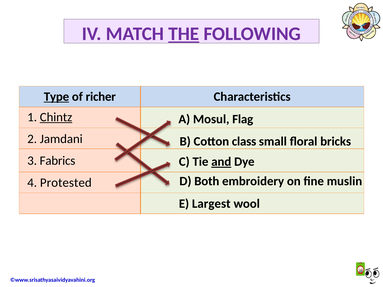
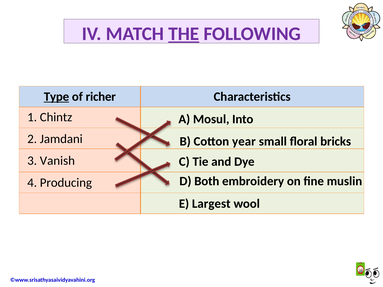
Chintz underline: present -> none (56, 117)
Flag: Flag -> Into (243, 119)
class: class -> year (244, 142)
Fabrics: Fabrics -> Vanish (57, 161)
and underline: present -> none (221, 162)
Protested: Protested -> Producing (66, 183)
